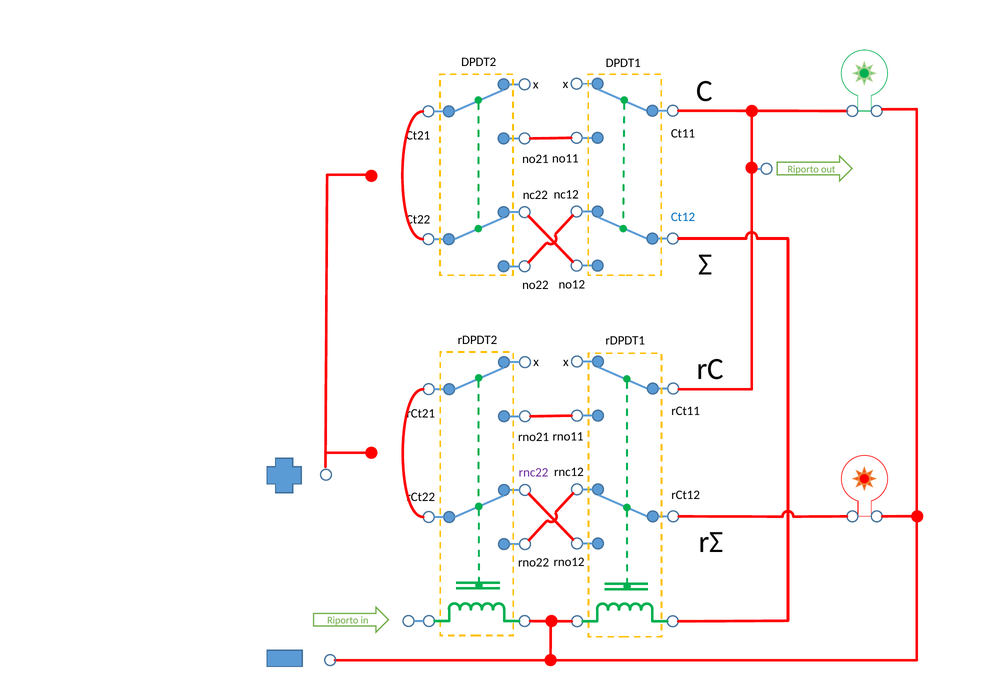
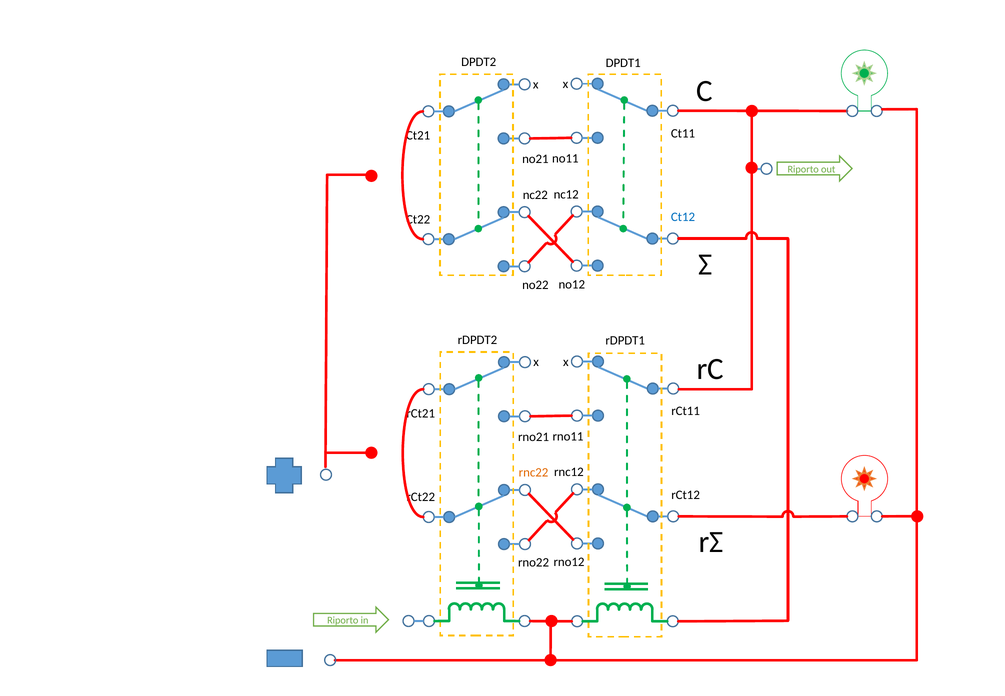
rnc22 colour: purple -> orange (534, 473)
